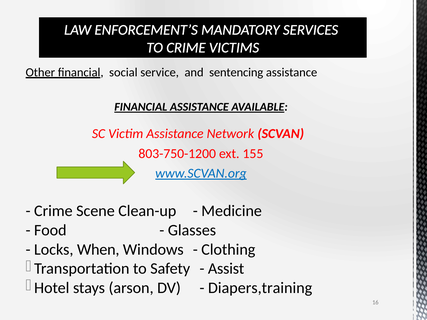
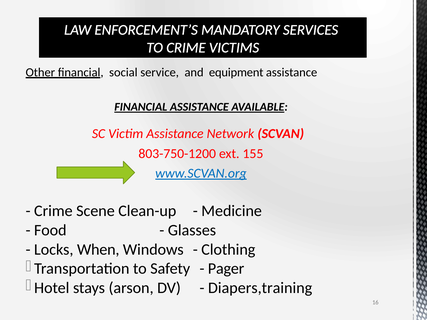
sentencing: sentencing -> equipment (236, 72)
Assist: Assist -> Pager (226, 269)
